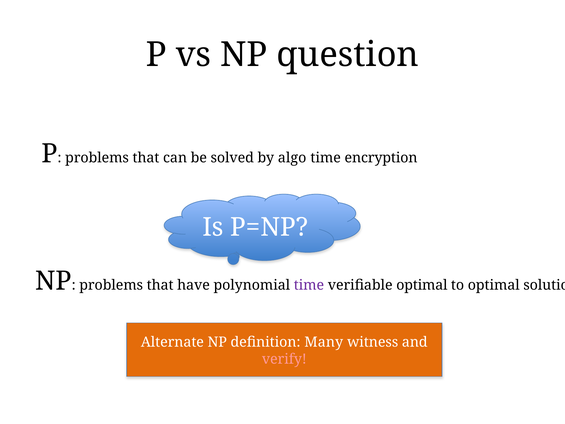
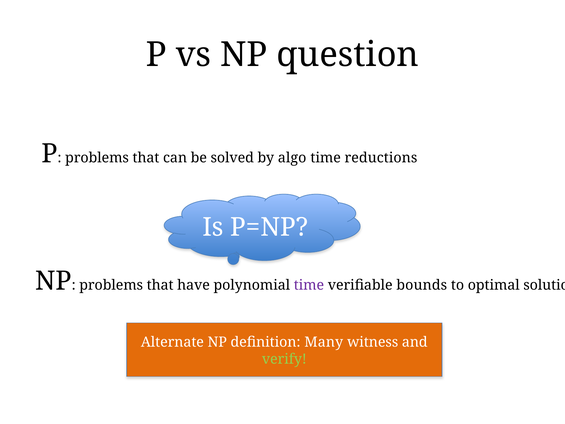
encryption: encryption -> reductions (381, 158)
verifiable optimal: optimal -> bounds (422, 285)
verify colour: pink -> light green (284, 359)
